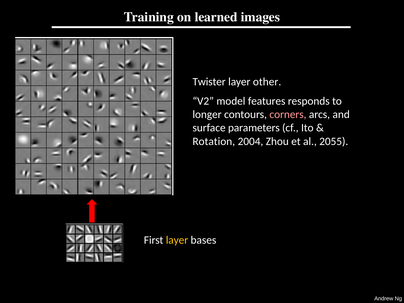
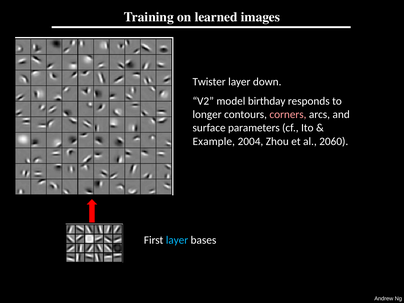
other: other -> down (267, 82)
features: features -> birthday (267, 101)
Rotation: Rotation -> Example (214, 141)
2055: 2055 -> 2060 (334, 141)
layer colour: yellow -> light blue (177, 240)
